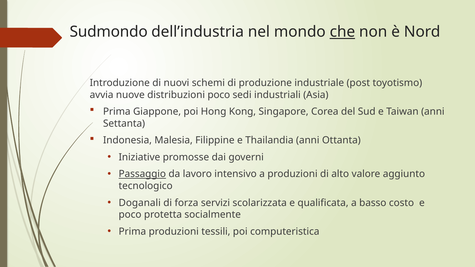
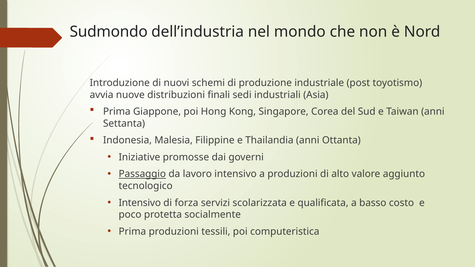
che underline: present -> none (342, 32)
distribuzioni poco: poco -> finali (219, 95)
Doganali: Doganali -> Intensivo (140, 203)
